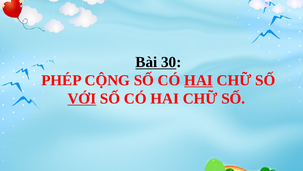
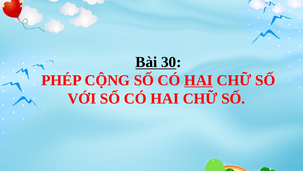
VỚI underline: present -> none (82, 98)
